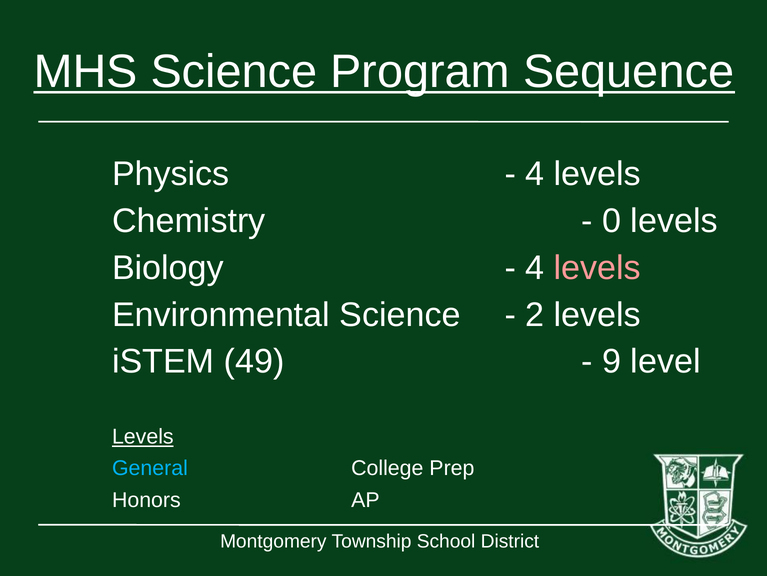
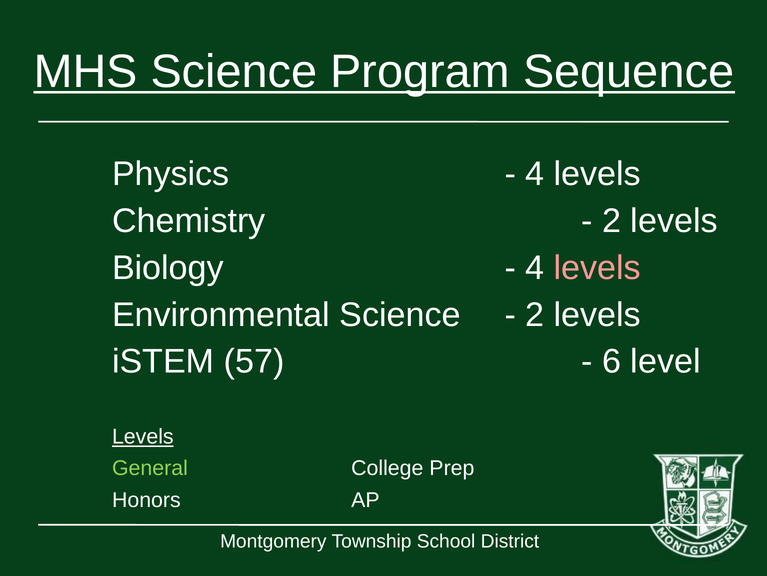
0: 0 -> 2 (612, 221)
49: 49 -> 57 (254, 361)
9: 9 -> 6 (612, 361)
General colour: light blue -> light green (150, 468)
